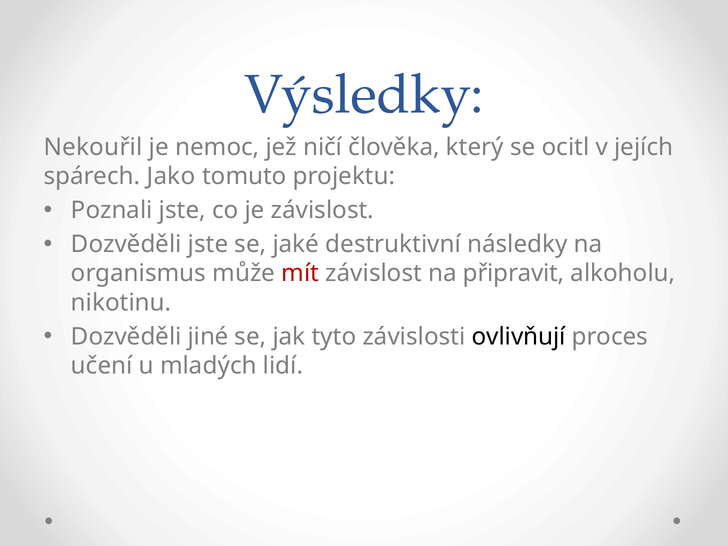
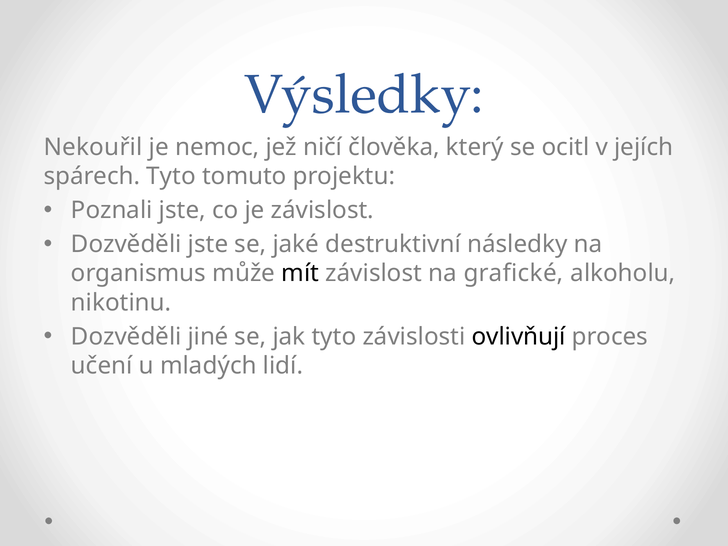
spárech Jako: Jako -> Tyto (171, 176)
mít colour: red -> black (300, 273)
připravit: připravit -> grafické (513, 273)
